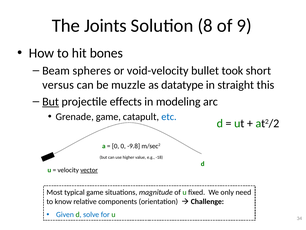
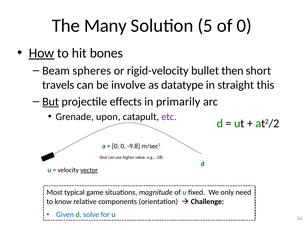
Joints: Joints -> Many (105, 26)
8: 8 -> 5 (205, 26)
of 9: 9 -> 0 (244, 26)
How underline: none -> present (41, 53)
void-velocity: void-velocity -> rigid-velocity (158, 71)
took: took -> then (232, 71)
versus: versus -> travels (58, 85)
muzzle: muzzle -> involve (128, 85)
modeling: modeling -> primarily (178, 101)
Grenade game: game -> upon (108, 117)
etc colour: blue -> purple (169, 117)
